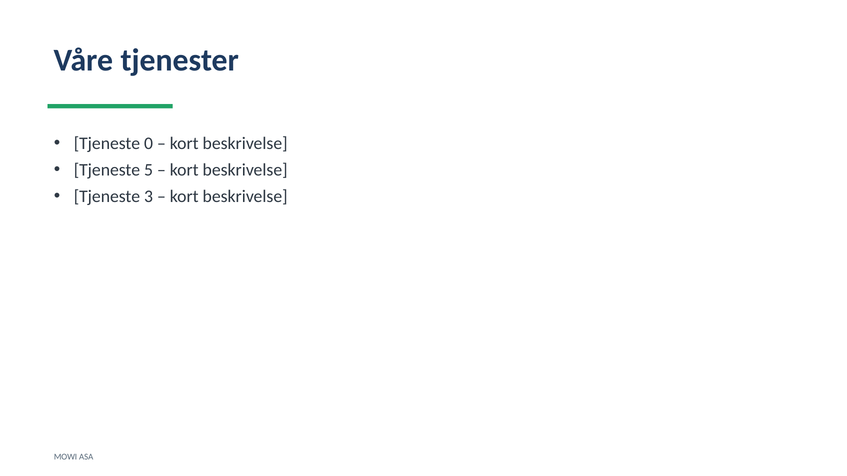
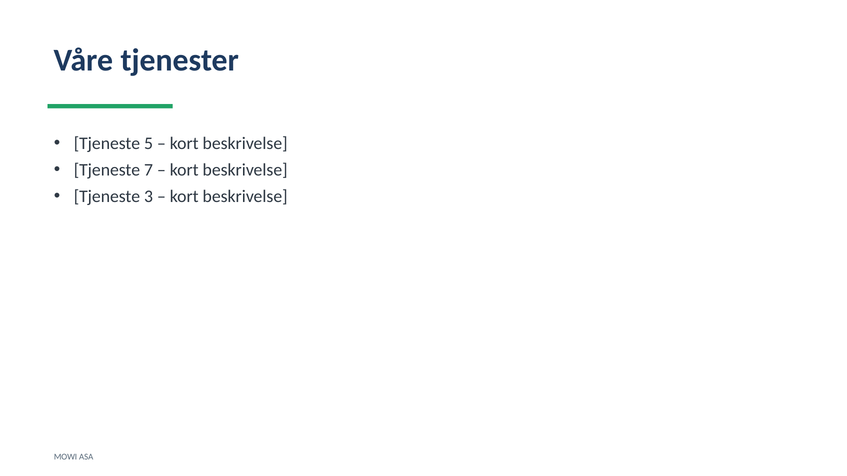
0: 0 -> 5 (148, 143)
5: 5 -> 7 (148, 170)
